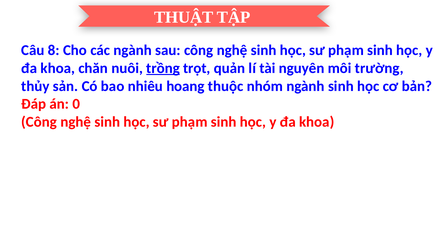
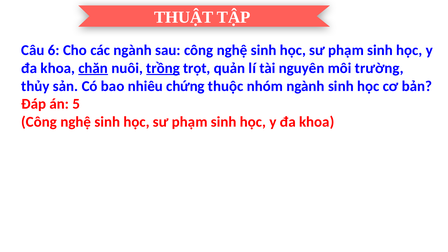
8: 8 -> 6 (54, 50)
chăn underline: none -> present (93, 68)
hoang: hoang -> chứng (186, 86)
0: 0 -> 5 (76, 104)
